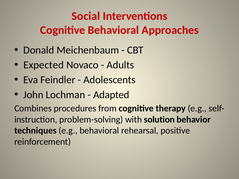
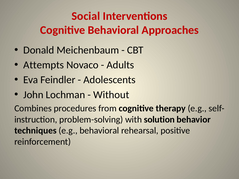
Expected: Expected -> Attempts (44, 65)
Adapted: Adapted -> Without (111, 95)
